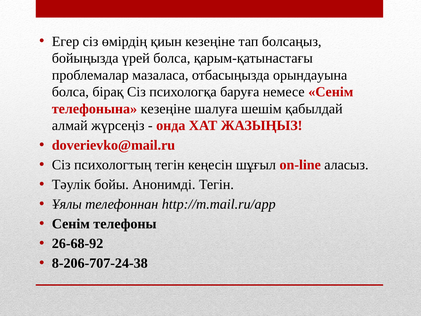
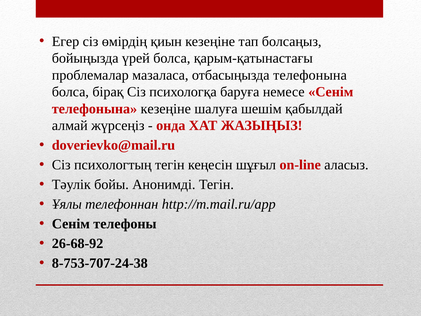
отбасыңызда орындауына: орындауына -> телефонына (310, 75)
8-206-707-24-38: 8-206-707-24-38 -> 8-753-707-24-38 (100, 263)
